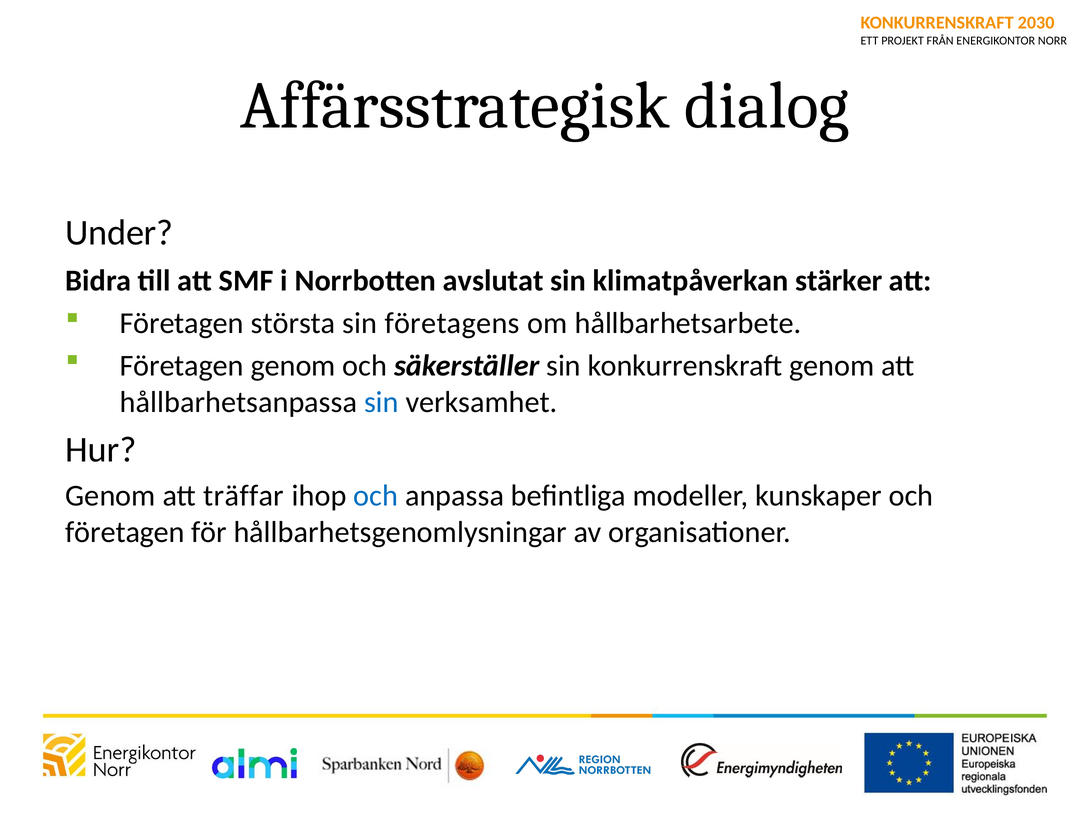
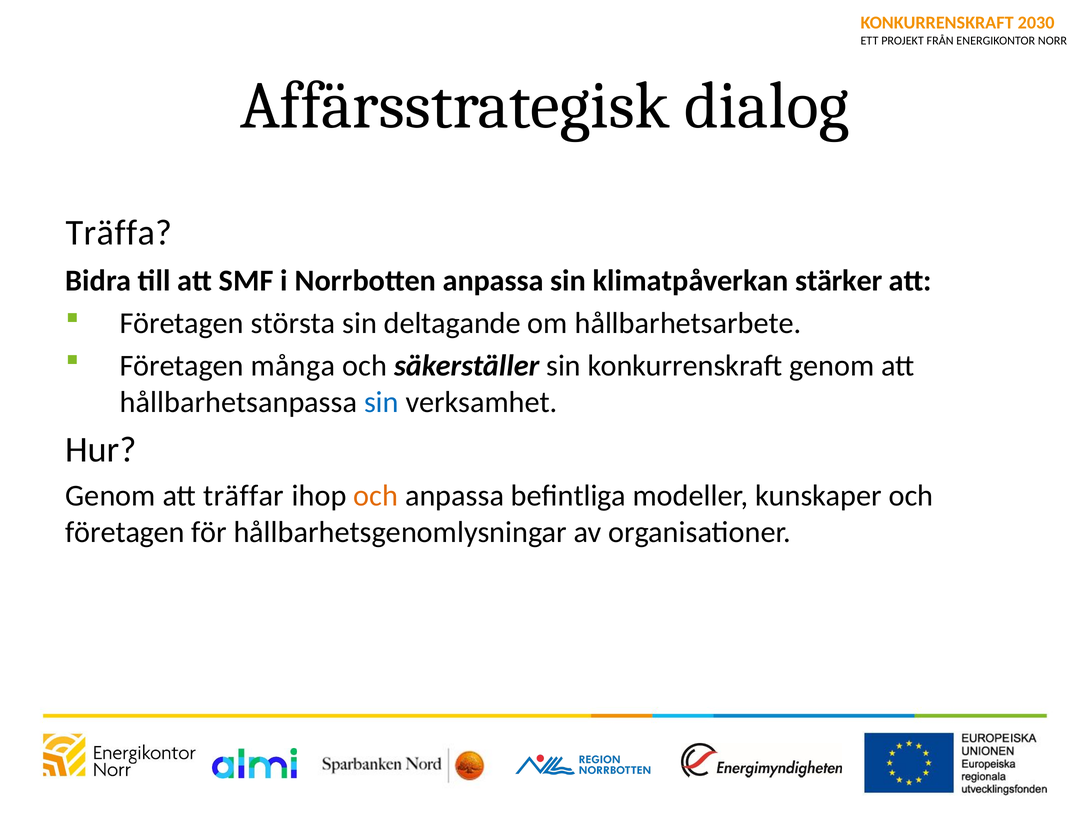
Under: Under -> Träffa (119, 233)
Norrbotten avslutat: avslutat -> anpassa (493, 281)
företagens: företagens -> deltagande (452, 323)
Företagen genom: genom -> många (293, 366)
och colour: blue -> orange (376, 495)
